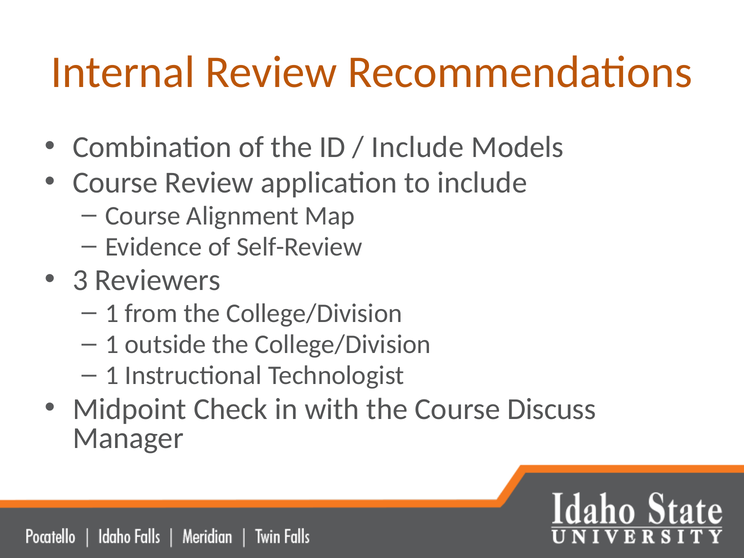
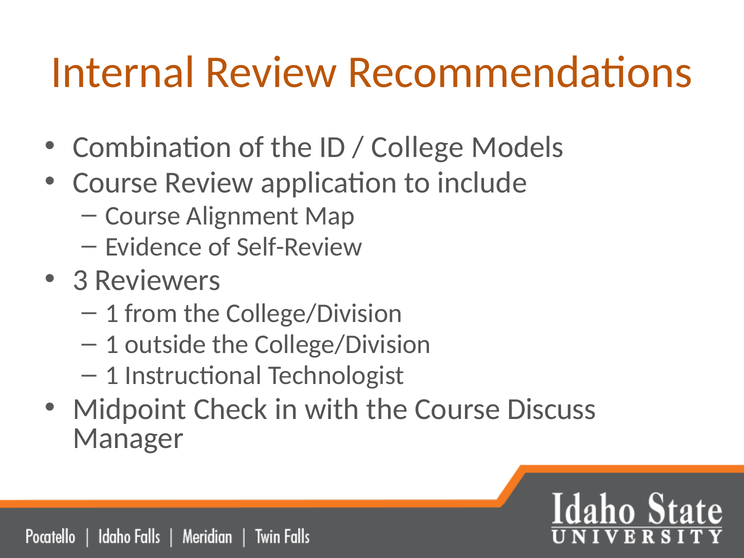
Include: Include -> College (418, 147)
